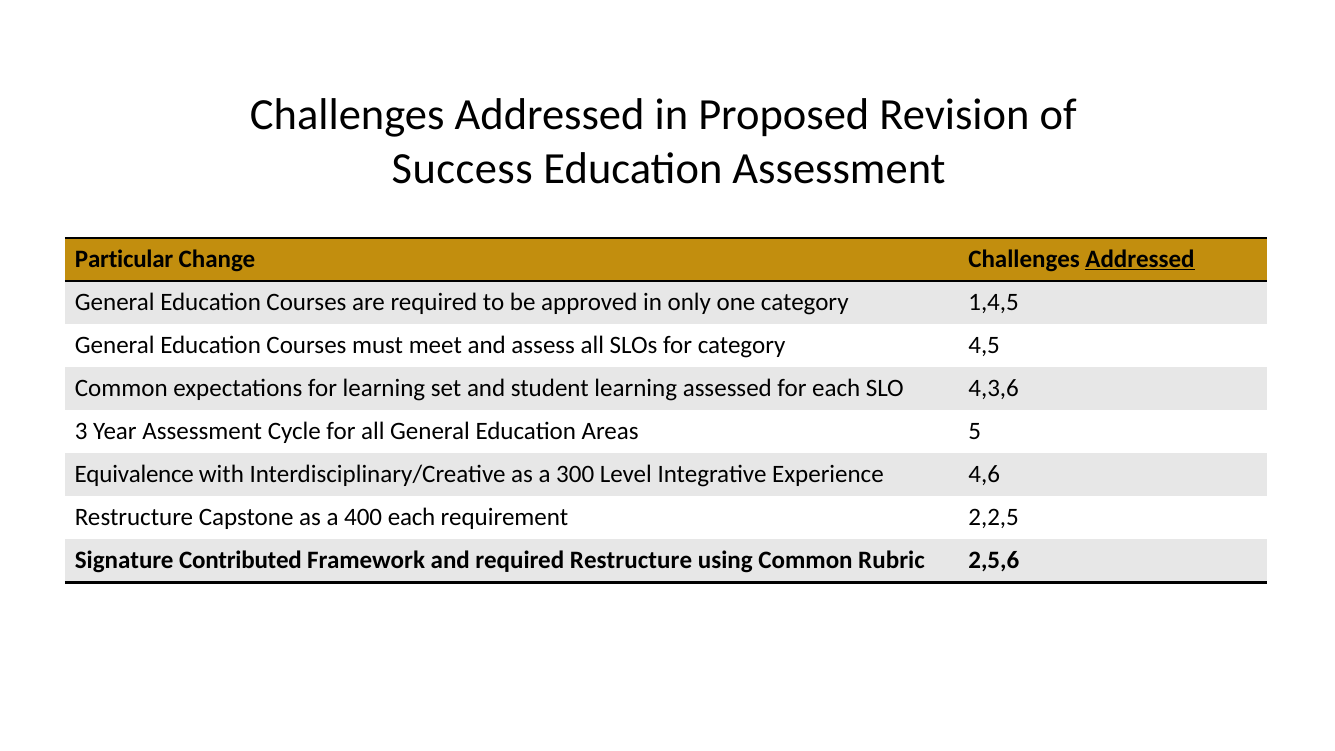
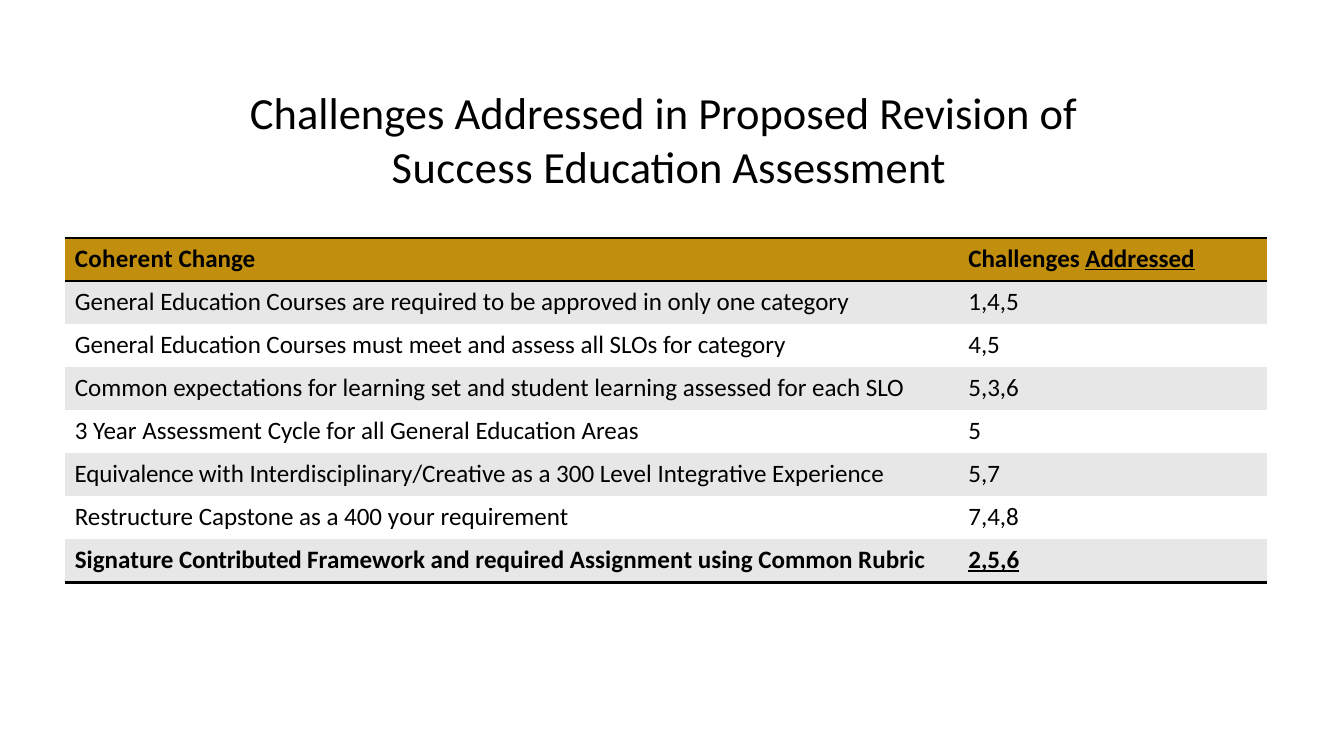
Particular: Particular -> Coherent (124, 259)
4,3,6: 4,3,6 -> 5,3,6 (994, 388)
4,6: 4,6 -> 5,7 (984, 474)
400 each: each -> your (411, 517)
2,2,5: 2,2,5 -> 7,4,8 (994, 517)
required Restructure: Restructure -> Assignment (631, 560)
2,5,6 underline: none -> present (994, 560)
